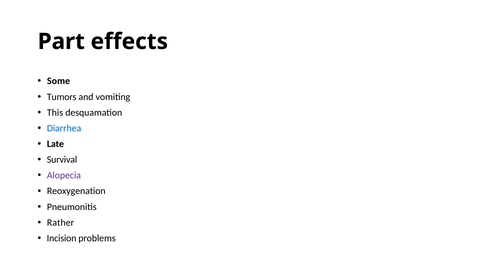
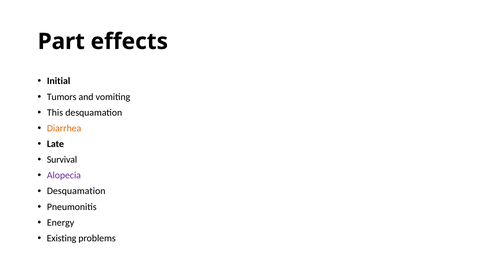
Some: Some -> Initial (59, 81)
Diarrhea colour: blue -> orange (64, 128)
Reoxygenation: Reoxygenation -> Desquamation (76, 191)
Rather: Rather -> Energy (61, 222)
Incision: Incision -> Existing (62, 238)
